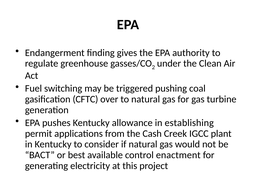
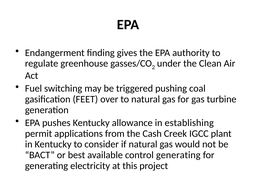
CFTC: CFTC -> FEET (85, 99)
control enactment: enactment -> generating (178, 155)
